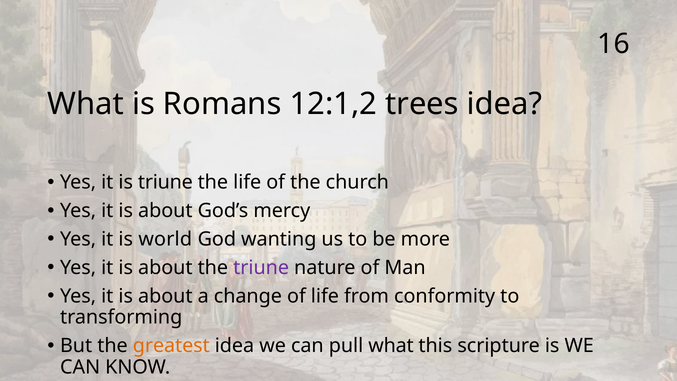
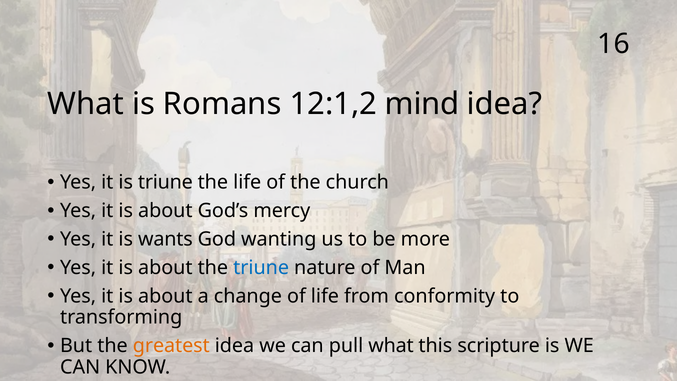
trees: trees -> mind (422, 104)
world: world -> wants (165, 239)
triune colour: purple -> blue (261, 268)
